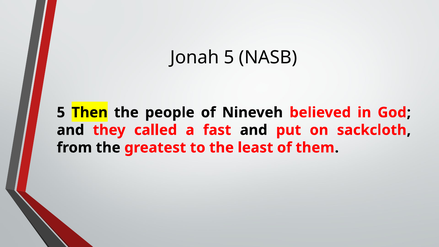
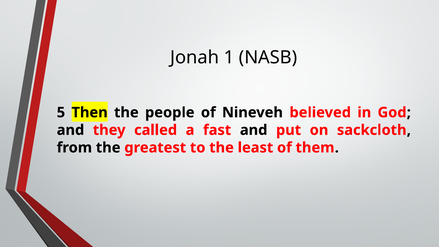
Jonah 5: 5 -> 1 (229, 58)
